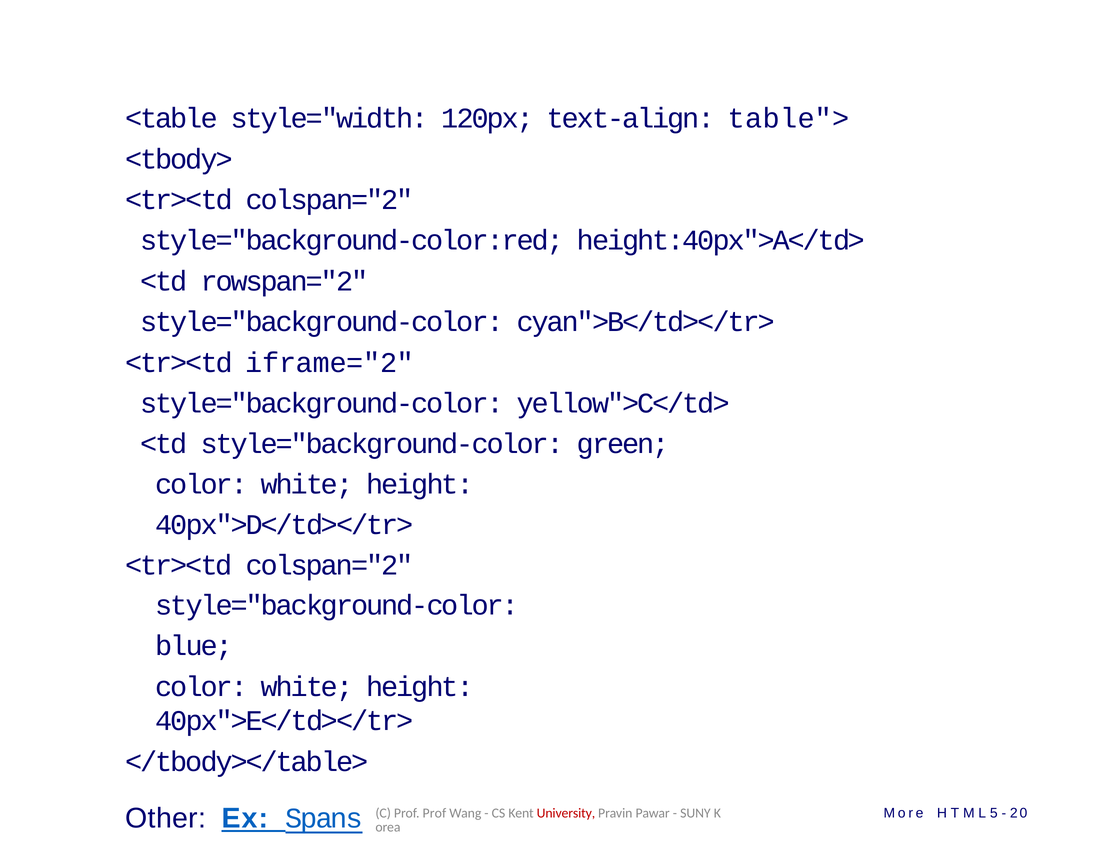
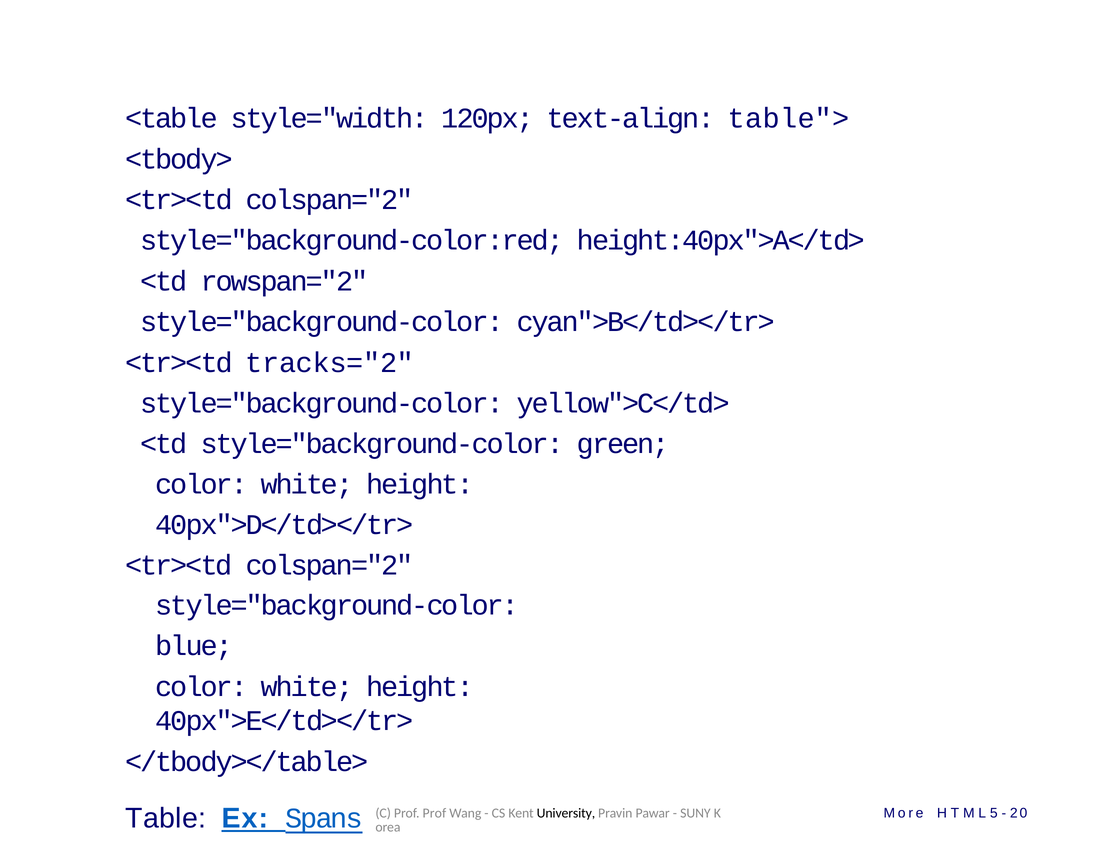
iframe="2: iframe="2 -> tracks="2 (330, 363)
Other: Other -> Table (166, 819)
University colour: red -> black (566, 814)
